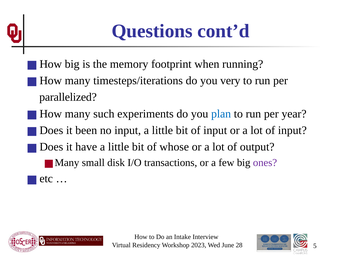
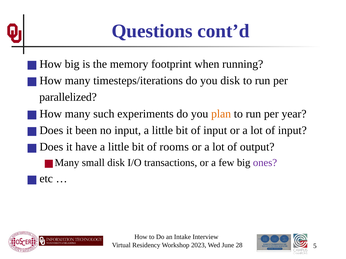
you very: very -> disk (230, 81)
plan colour: blue -> orange (221, 114)
whose: whose -> rooms (174, 147)
